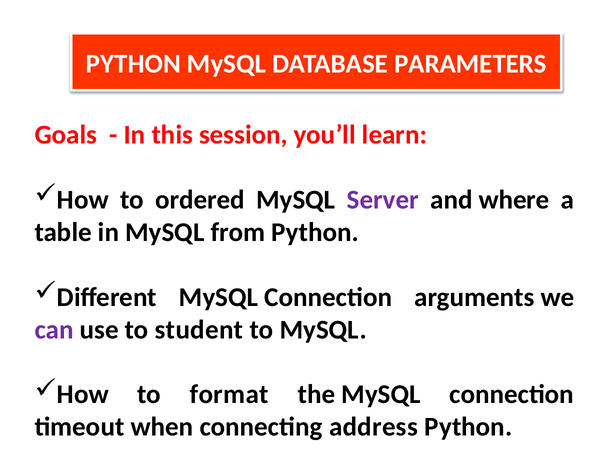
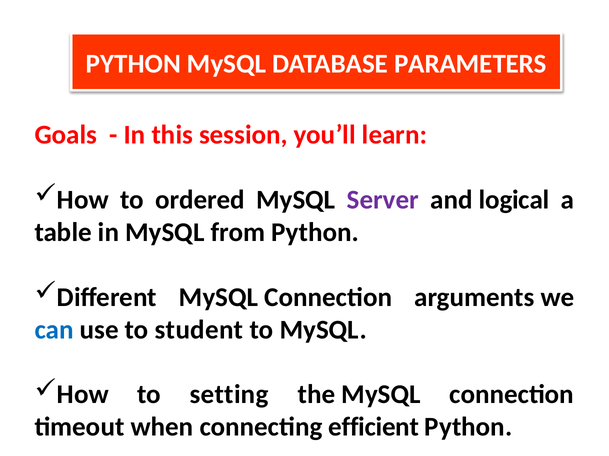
where: where -> logical (514, 200)
can colour: purple -> blue (54, 330)
format: format -> setting (229, 395)
address: address -> efficient (374, 428)
